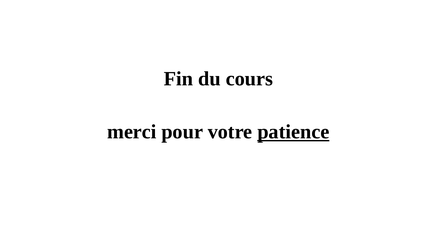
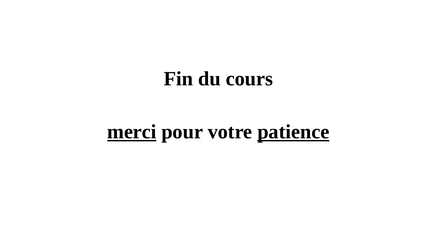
merci underline: none -> present (132, 132)
